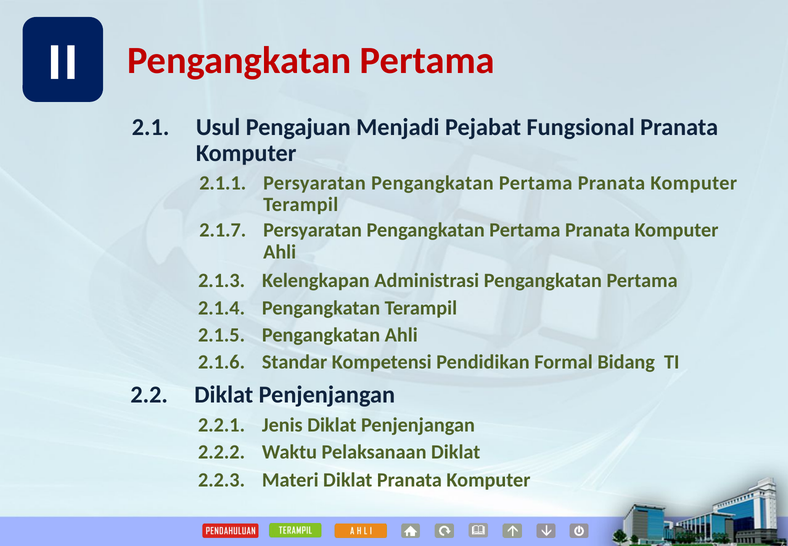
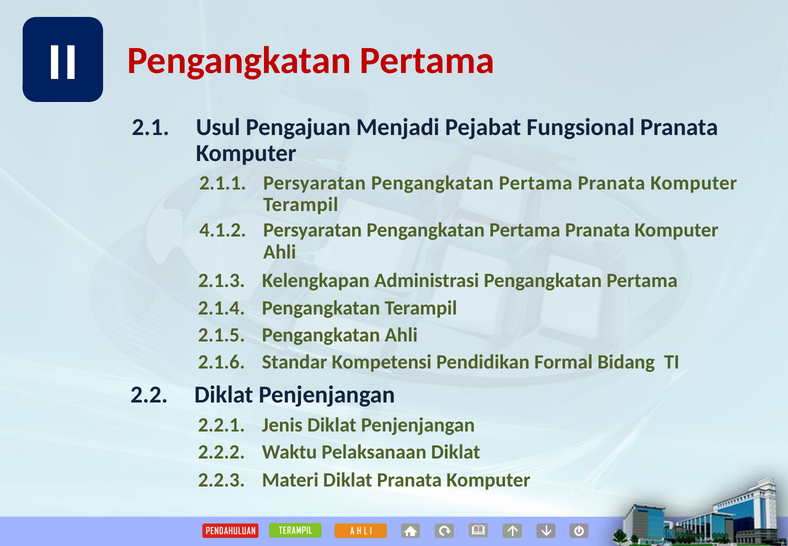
2.1.7: 2.1.7 -> 4.1.2 (223, 230)
